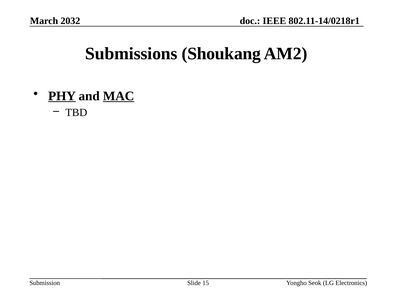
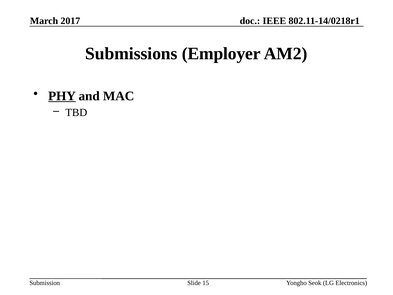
2032: 2032 -> 2017 (70, 21)
Shoukang: Shoukang -> Employer (221, 54)
MAC underline: present -> none (119, 96)
